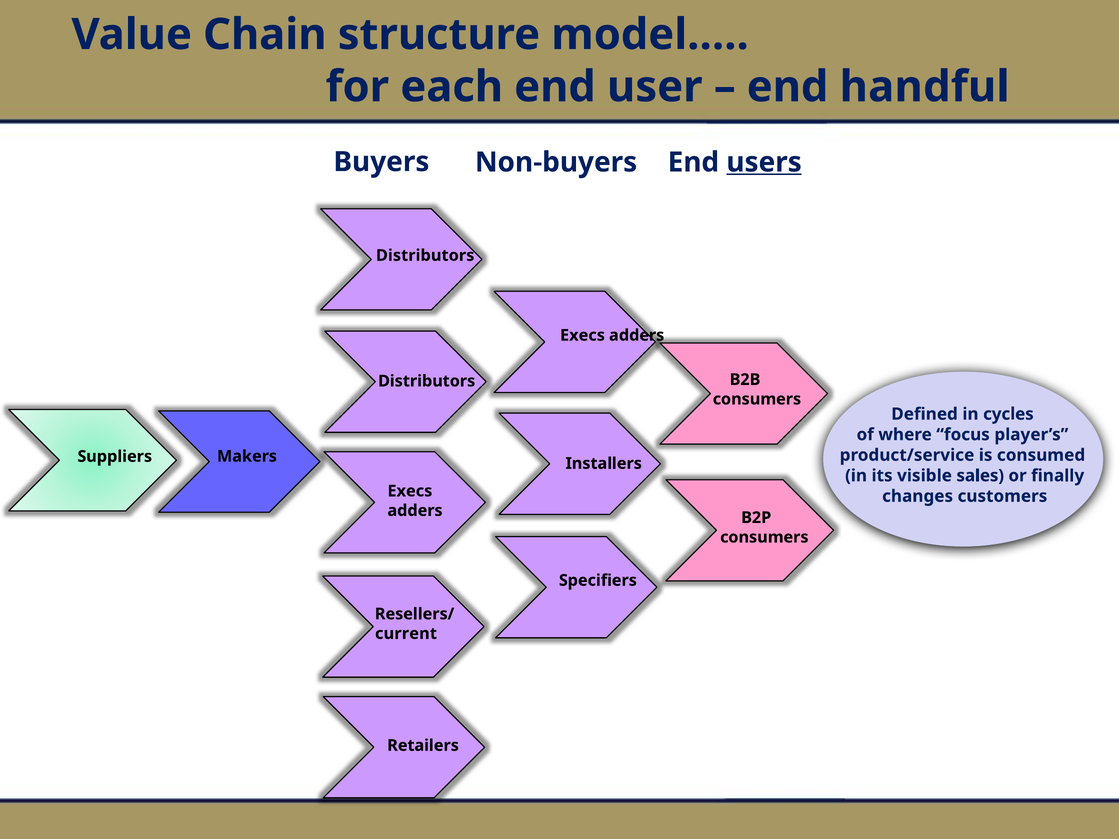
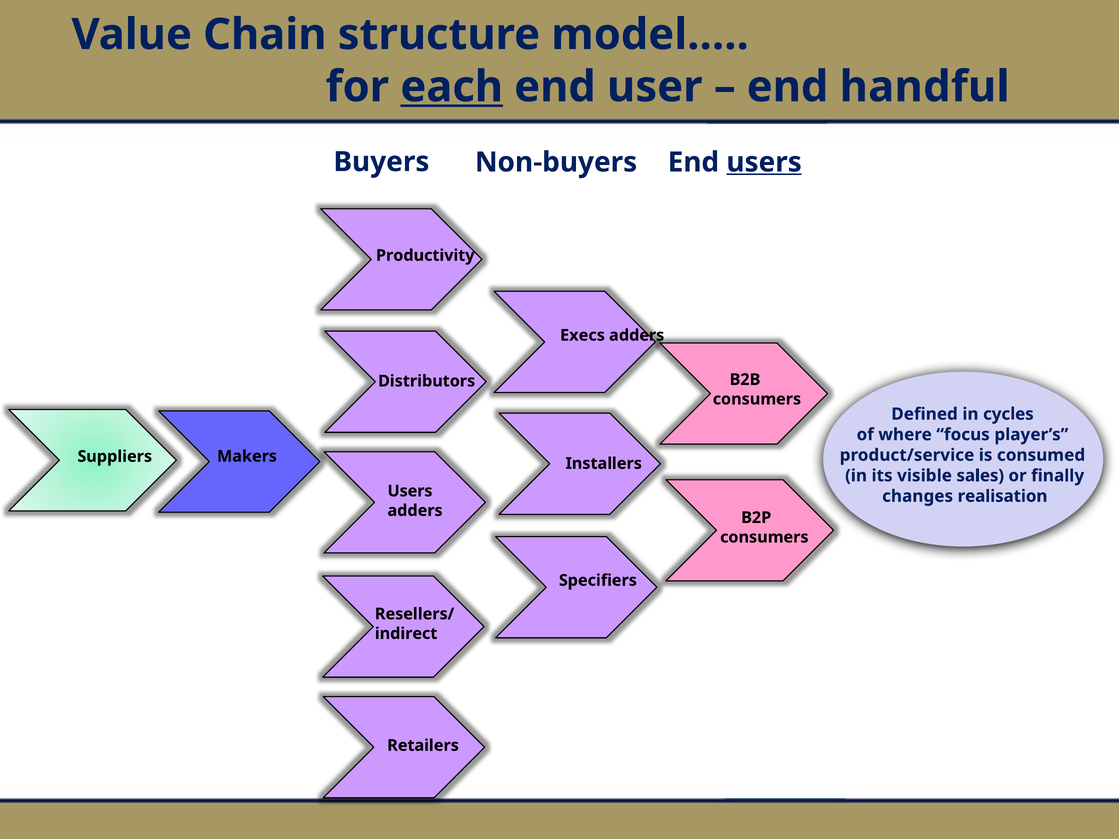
each underline: none -> present (452, 87)
Distributors: Distributors -> Productivity (425, 256)
Execs: Execs -> Users (410, 491)
customers: customers -> realisation (1003, 496)
current: current -> indirect (406, 634)
